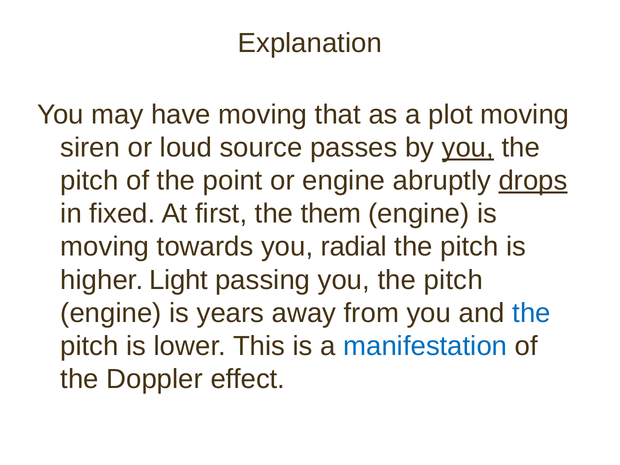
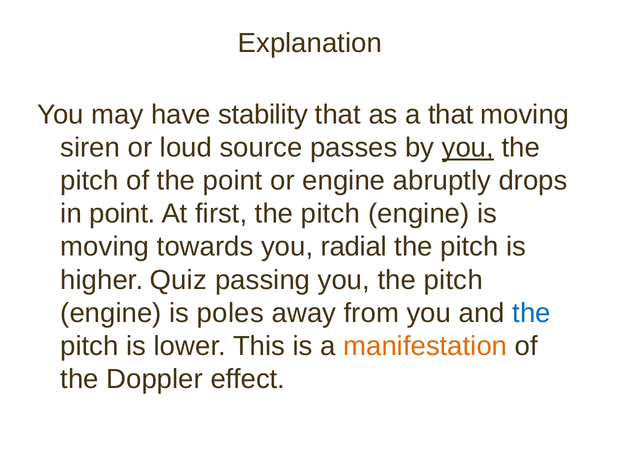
have moving: moving -> stability (263, 115)
a plot: plot -> that (451, 115)
drops underline: present -> none (533, 181)
in fixed: fixed -> point (123, 214)
first the them: them -> pitch (331, 214)
Light: Light -> Quiz (178, 280)
years: years -> poles (230, 313)
manifestation colour: blue -> orange (425, 346)
